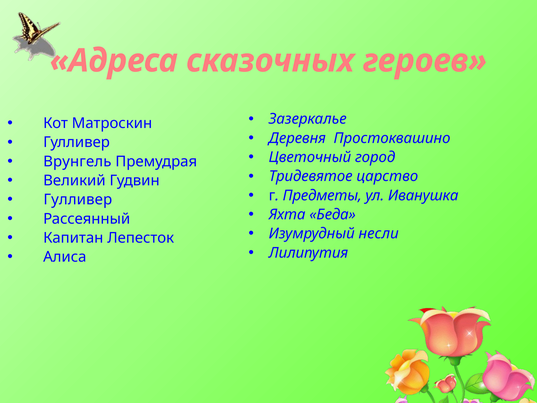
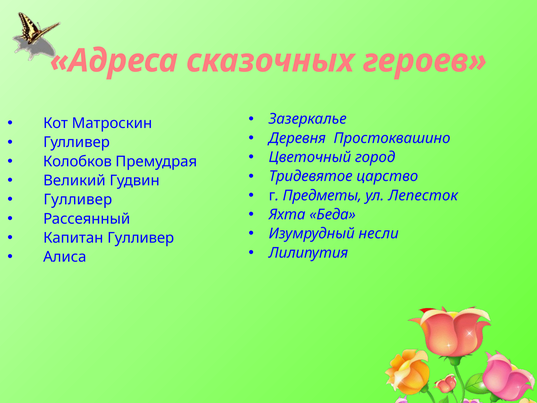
Врунгель: Врунгель -> Колобков (77, 161)
Иванушка: Иванушка -> Лепесток (423, 195)
Капитан Лепесток: Лепесток -> Гулливер (141, 238)
